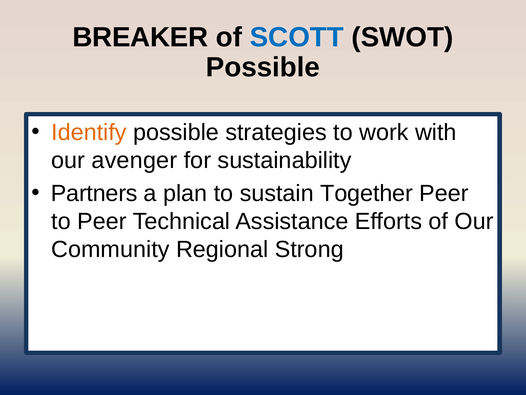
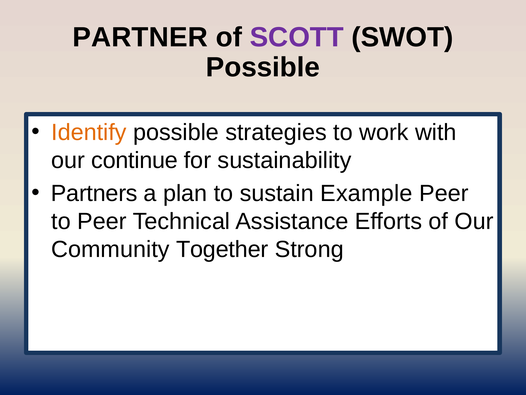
BREAKER: BREAKER -> PARTNER (140, 37)
SCOTT colour: blue -> purple (297, 37)
avenger: avenger -> continue (135, 160)
Together: Together -> Example (366, 193)
Regional: Regional -> Together (222, 249)
